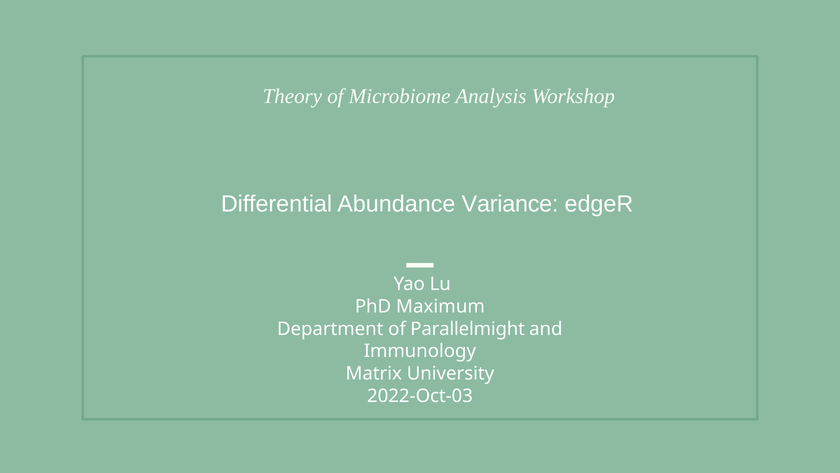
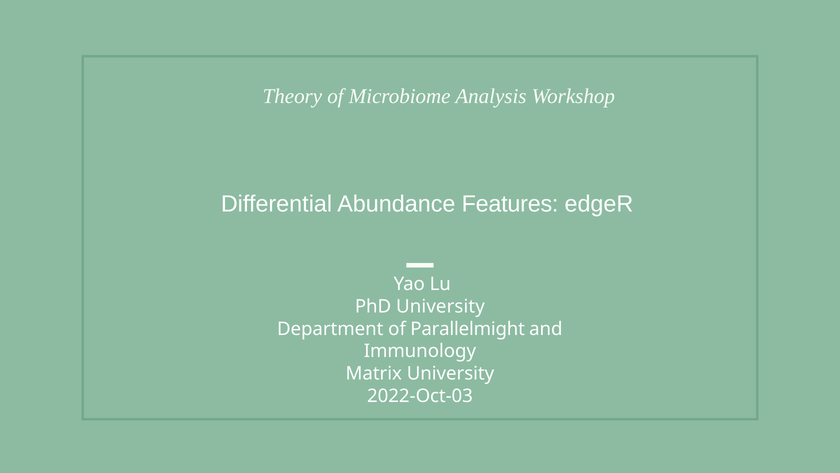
Variance: Variance -> Features (510, 204)
PhD Maximum: Maximum -> University (440, 306)
